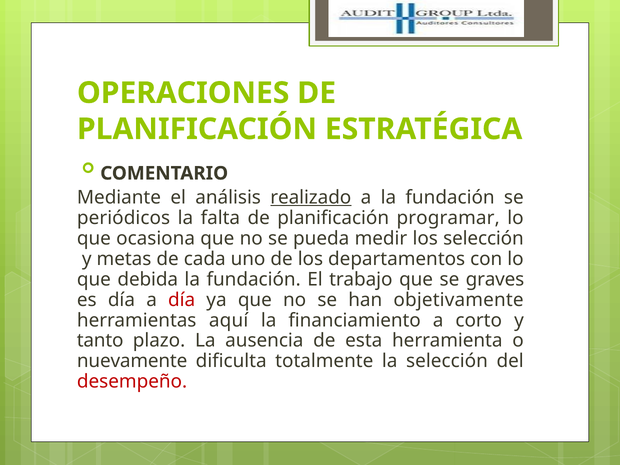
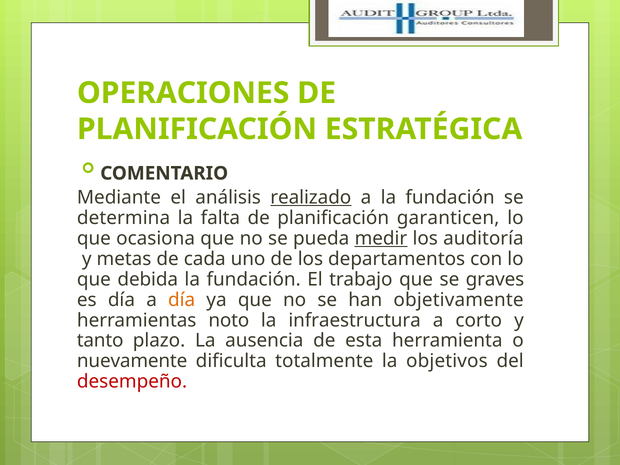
periódicos: periódicos -> determina (124, 218)
programar: programar -> garanticen (448, 218)
medir underline: none -> present (381, 238)
los selección: selección -> auditoría (483, 238)
día colour: red -> orange (182, 300)
aquí: aquí -> noto (229, 320)
financiamiento: financiamiento -> infraestructura (355, 320)
la selección: selección -> objetivos (447, 361)
